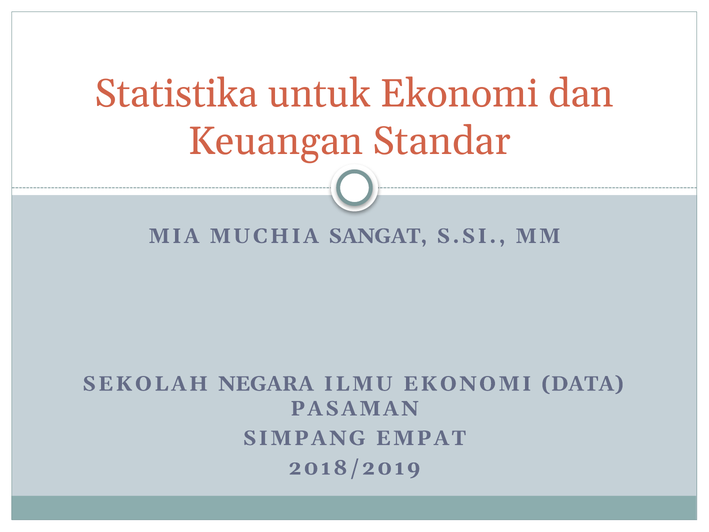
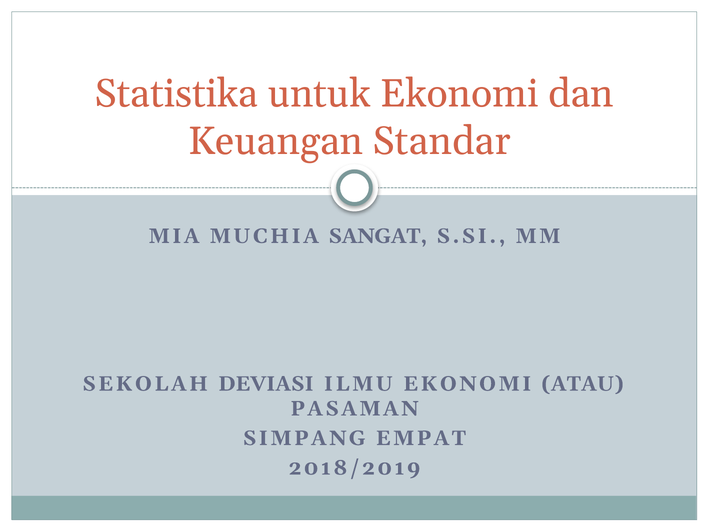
NEGARA: NEGARA -> DEVIASI (266, 384)
DATA: DATA -> ATAU (583, 384)
